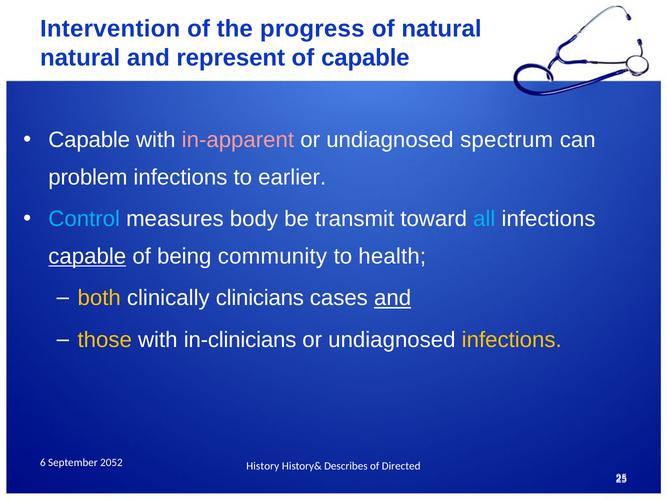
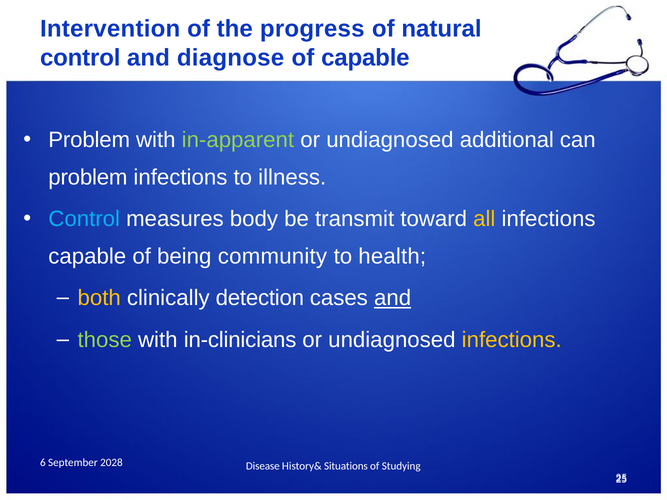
natural: natural -> control (80, 58)
represent: represent -> diagnose (231, 58)
Capable: Capable -> Problem (89, 140)
in-apparent colour: pink -> light green (238, 140)
spectrum: spectrum -> additional (507, 140)
earlier: earlier -> illness (292, 177)
all colour: light blue -> yellow (484, 219)
capable underline: present -> none (87, 257)
clinicians: clinicians -> detection (260, 298)
those colour: yellow -> light green (105, 340)
2052: 2052 -> 2028 (111, 463)
History: History -> Disease (263, 466)
Describes: Describes -> Situations (346, 466)
Directed: Directed -> Studying (401, 466)
